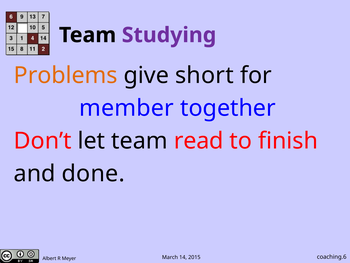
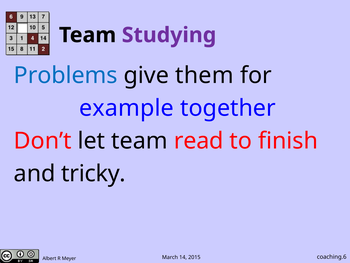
Problems colour: orange -> blue (66, 75)
short: short -> them (204, 75)
member: member -> example (126, 108)
done: done -> tricky (93, 173)
